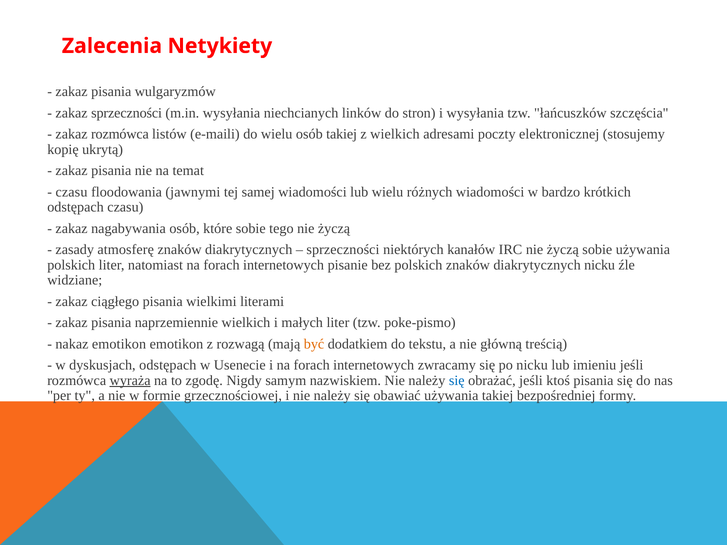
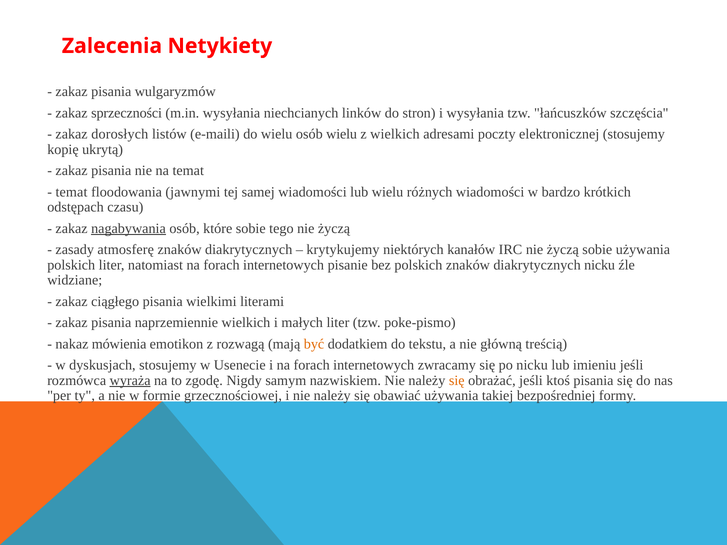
zakaz rozmówca: rozmówca -> dorosłych (120, 134)
osób takiej: takiej -> wielu (342, 134)
czasu: czasu -> temat (71, 192)
nagabywania underline: none -> present (128, 229)
sprzeczności: sprzeczności -> krytykujemy (343, 250)
nakaz emotikon: emotikon -> mówienia (119, 344)
dyskusjach odstępach: odstępach -> stosujemy (168, 365)
się colour: blue -> orange (457, 381)
